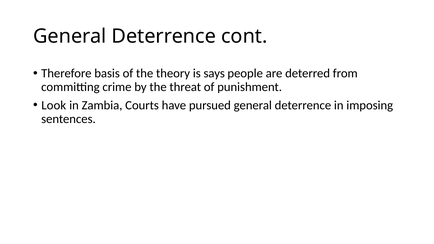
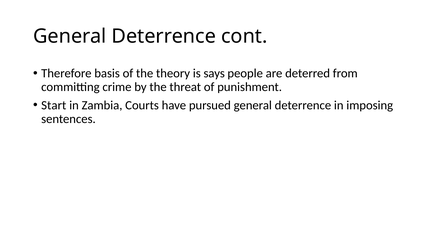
Look: Look -> Start (54, 105)
